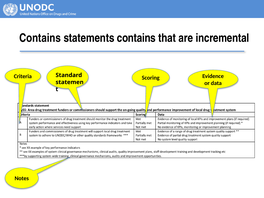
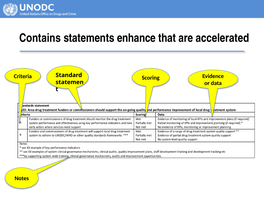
statements contains: contains -> enhance (136, 38)
incremental: incremental -> accelerated (222, 38)
